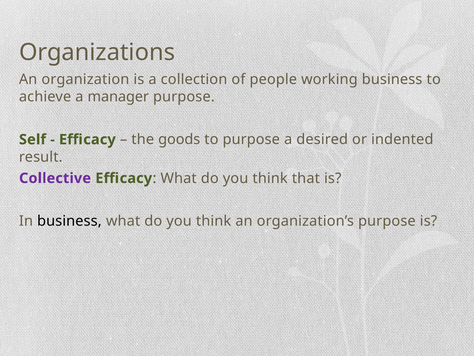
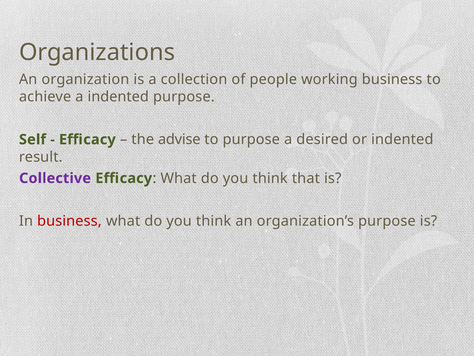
a manager: manager -> indented (118, 97)
goods: goods -> advise (179, 139)
business colour: black -> red (69, 221)
